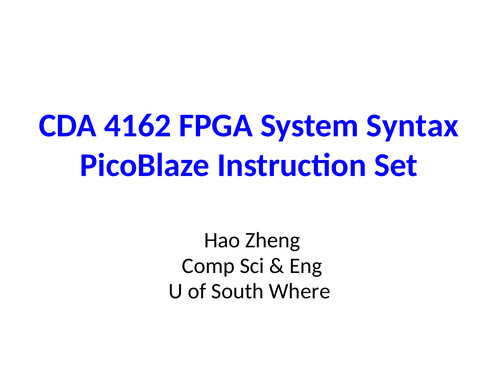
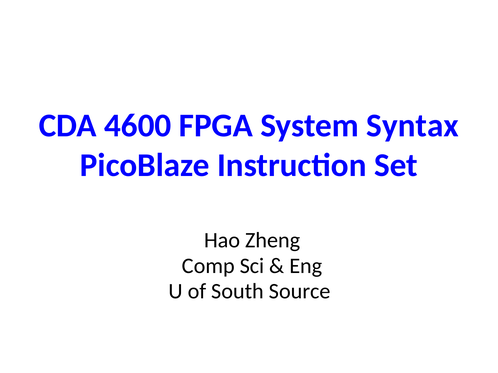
4162: 4162 -> 4600 (138, 126)
Where: Where -> Source (300, 292)
